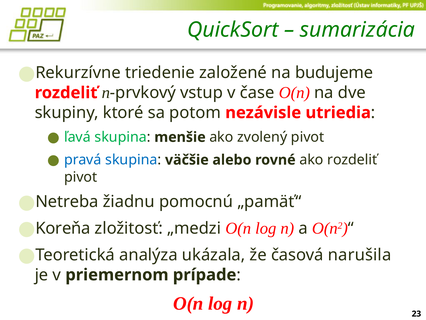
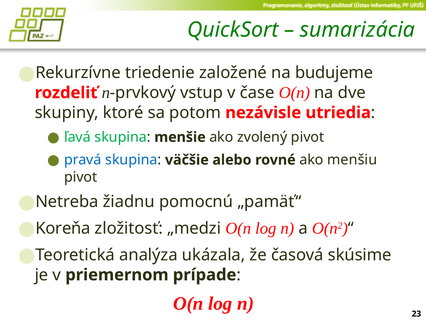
ako rozdeliť: rozdeliť -> menšiu (352, 160)
narušila: narušila -> skúsime (360, 255)
